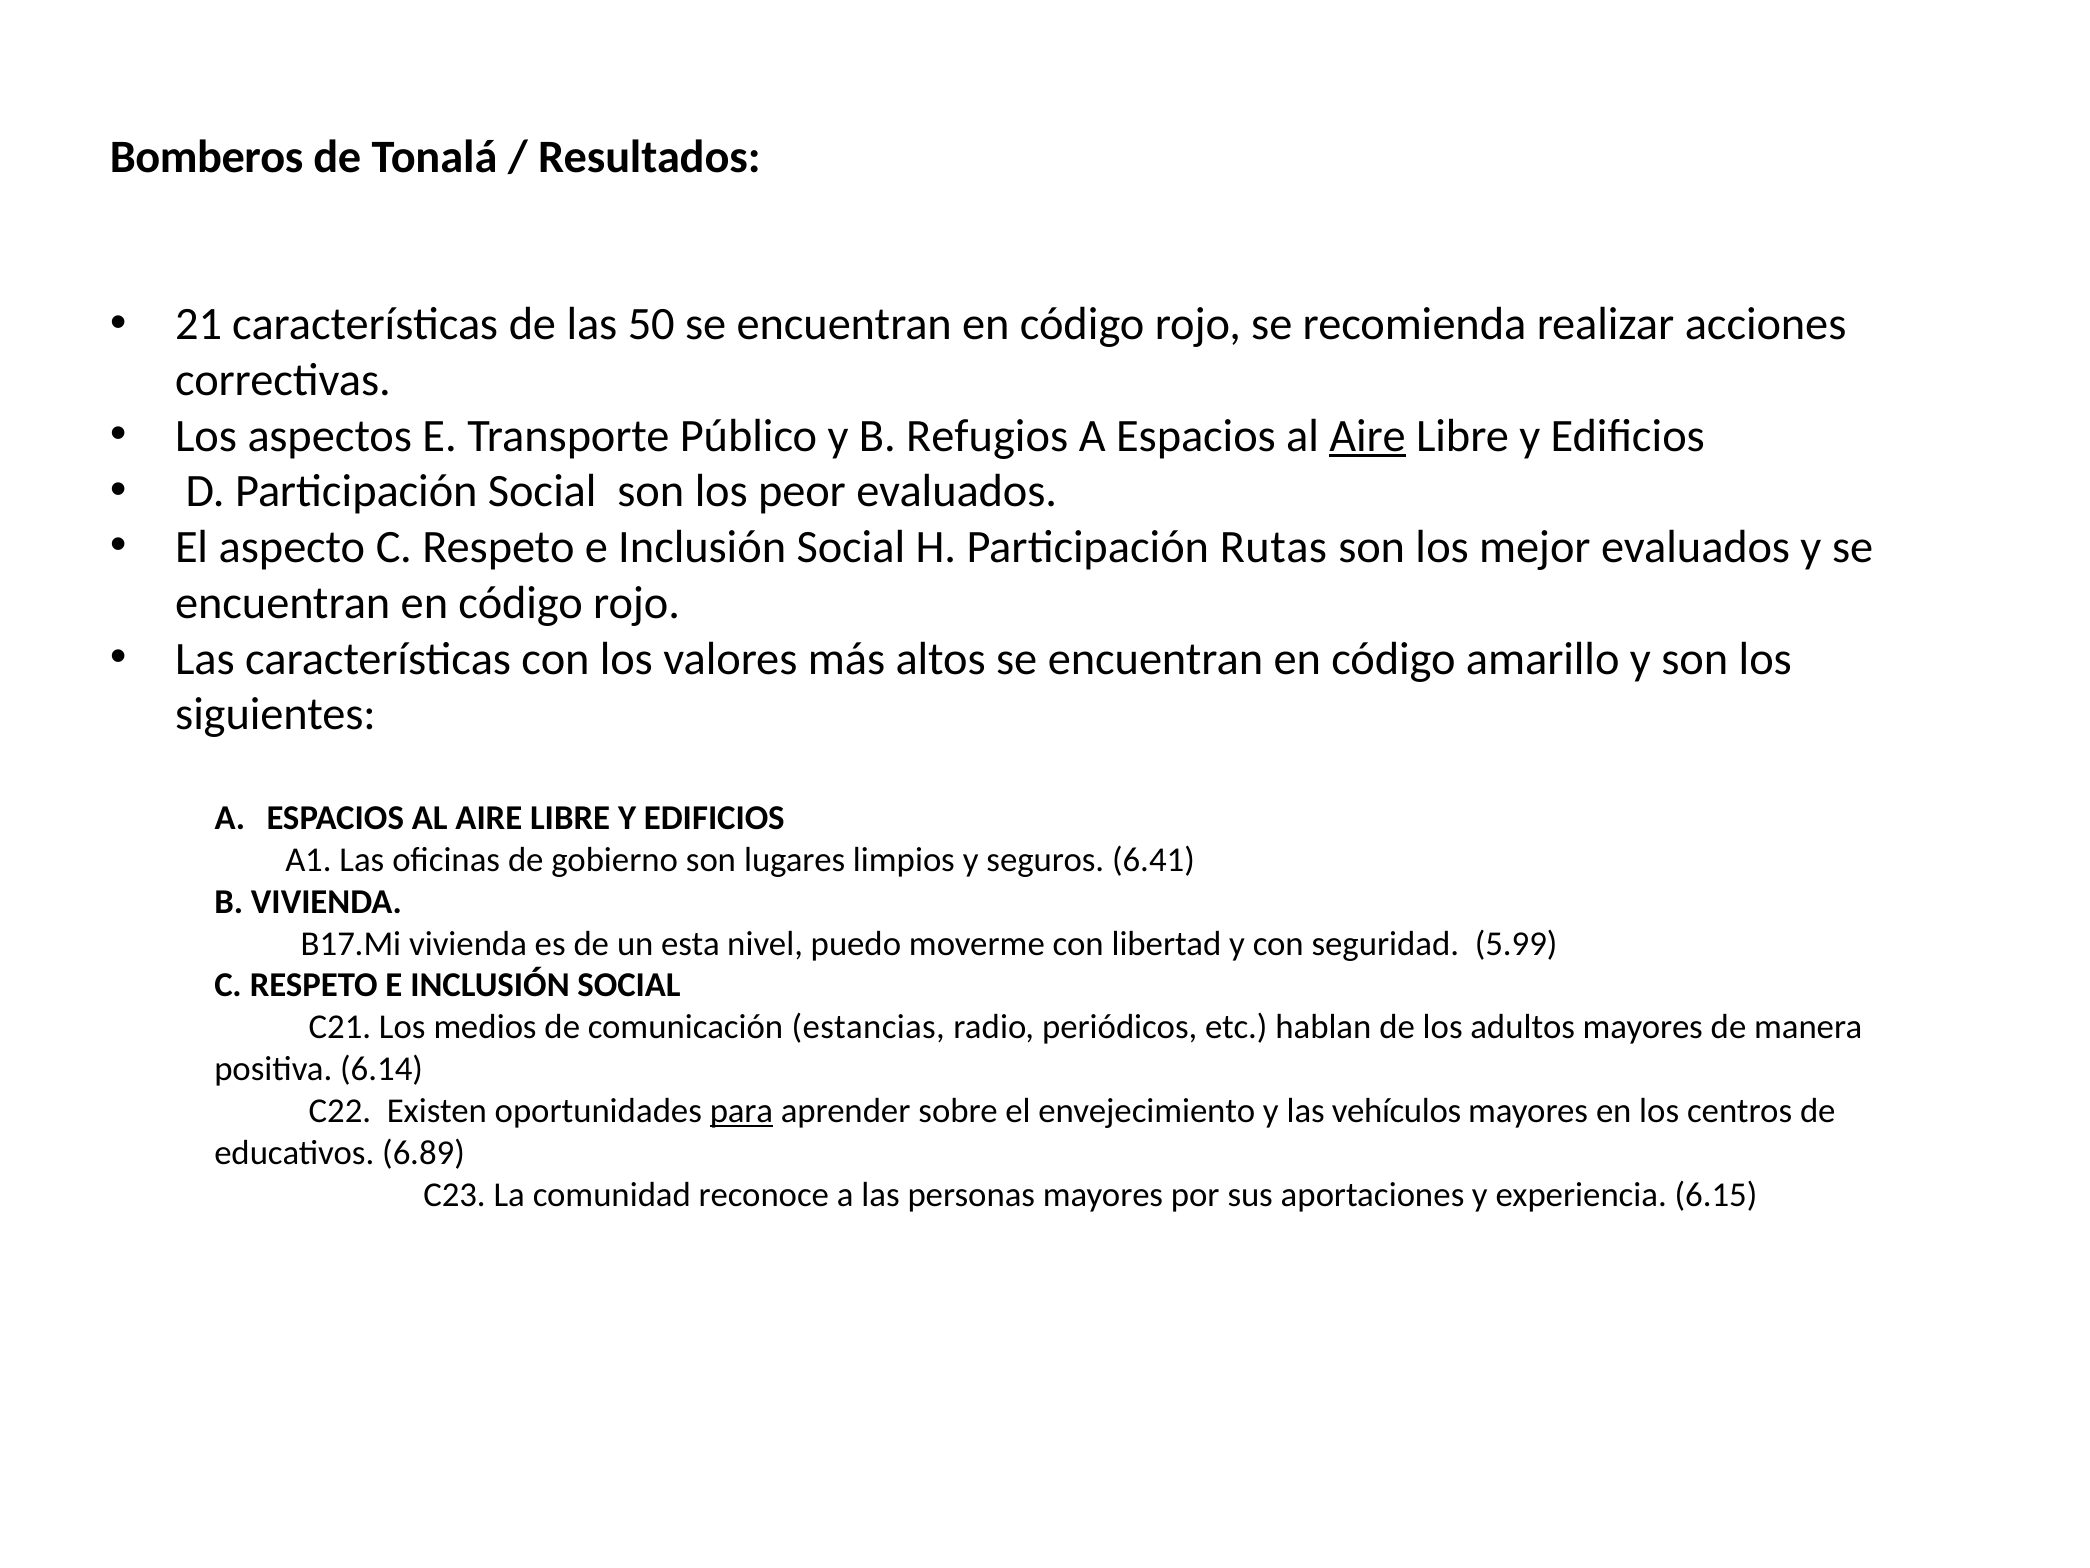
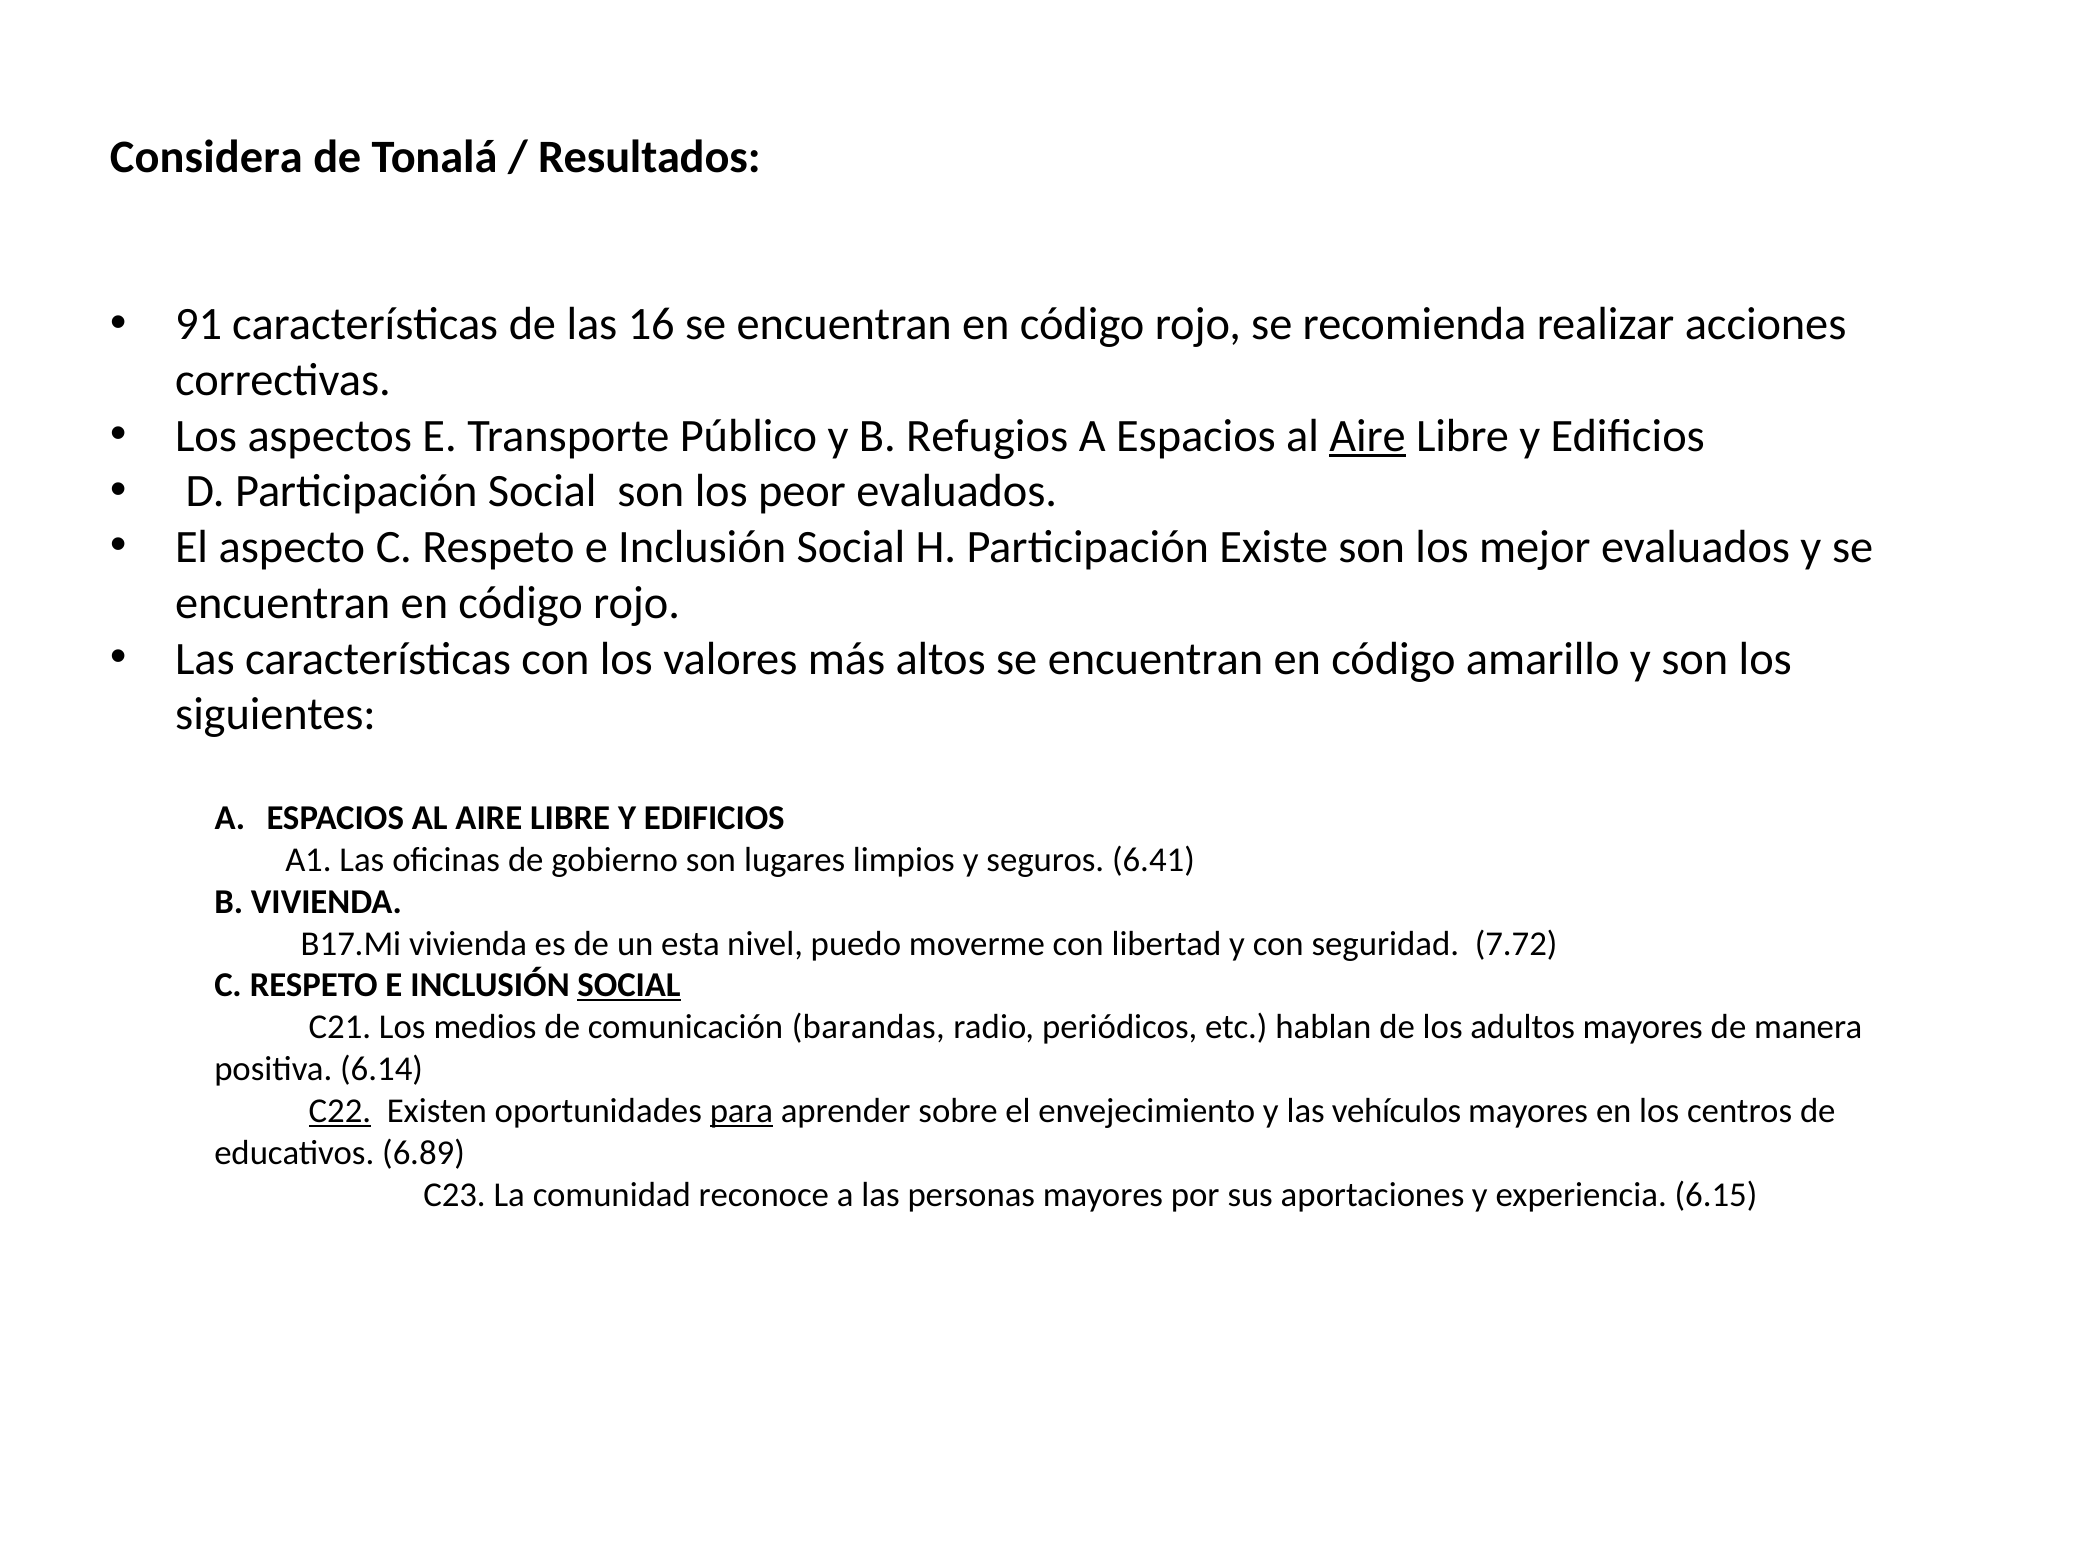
Bomberos: Bomberos -> Considera (206, 157)
21: 21 -> 91 (199, 324)
50: 50 -> 16 (651, 324)
Rutas: Rutas -> Existe (1274, 547)
5.99: 5.99 -> 7.72 (1516, 943)
SOCIAL underline: none -> present (629, 985)
estancias: estancias -> barandas (868, 1027)
C22 underline: none -> present (340, 1111)
